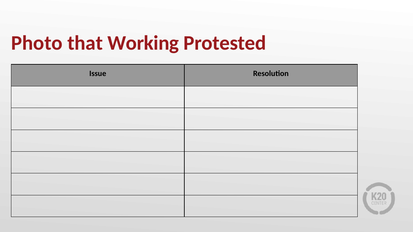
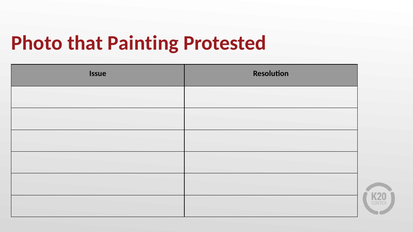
Working: Working -> Painting (143, 43)
